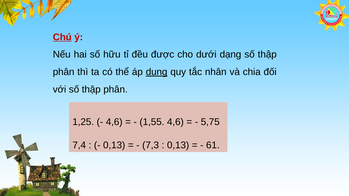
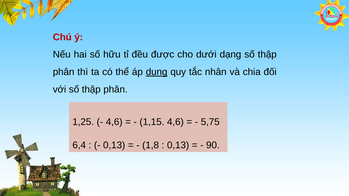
Chú underline: present -> none (62, 37)
1,55: 1,55 -> 1,15 (152, 122)
7,4: 7,4 -> 6,4 (79, 145)
7,3: 7,3 -> 1,8 (151, 145)
61: 61 -> 90 (213, 145)
